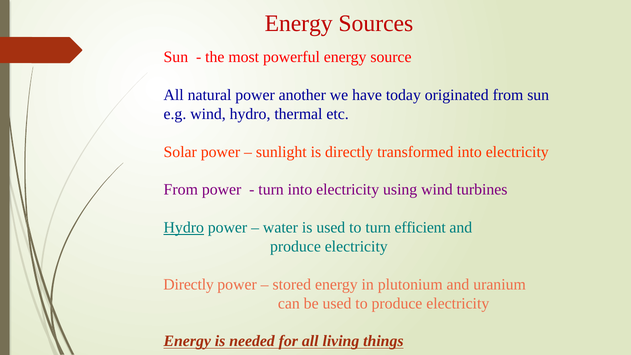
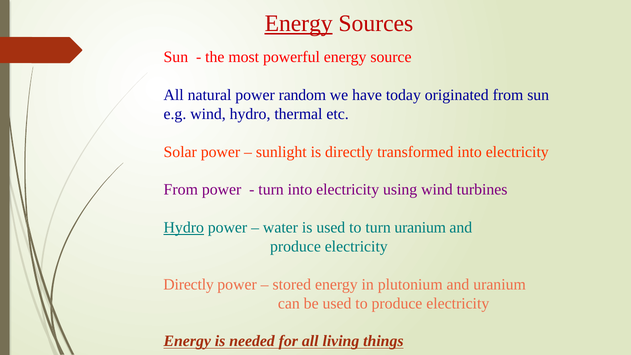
Energy underline: none -> present (299, 24)
another: another -> random (302, 95)
turn efficient: efficient -> uranium (420, 228)
